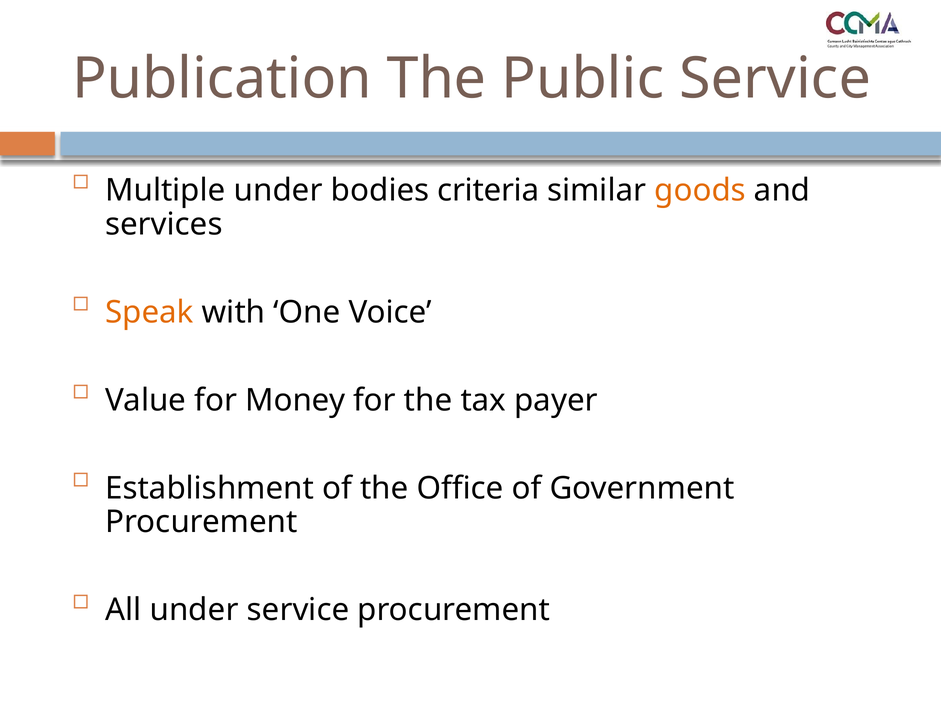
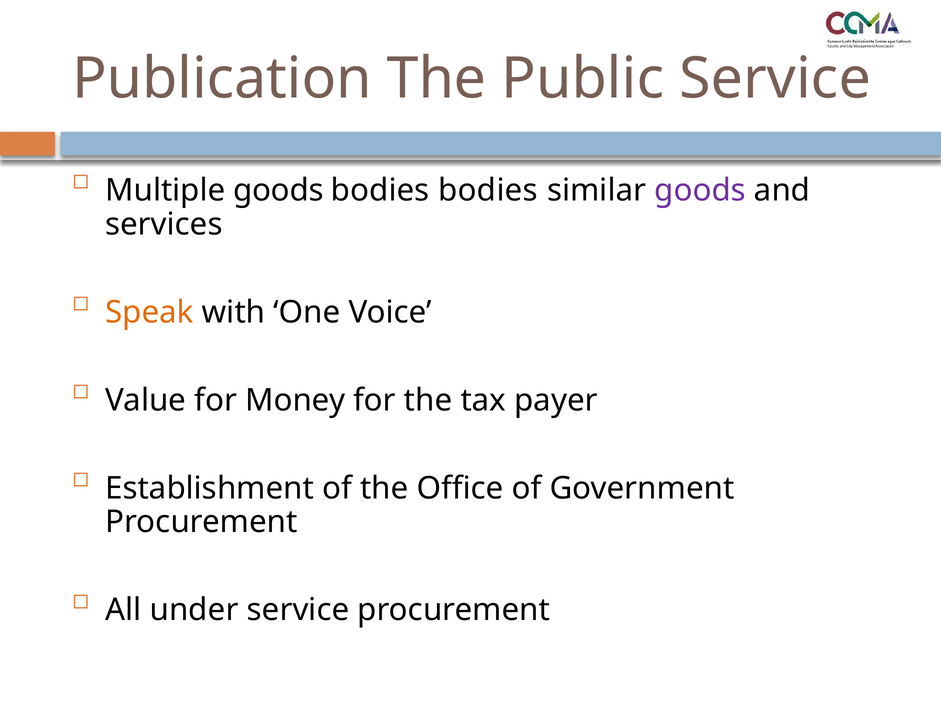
Multiple under: under -> goods (278, 190)
bodies criteria: criteria -> bodies (488, 190)
goods colour: orange -> purple (700, 190)
